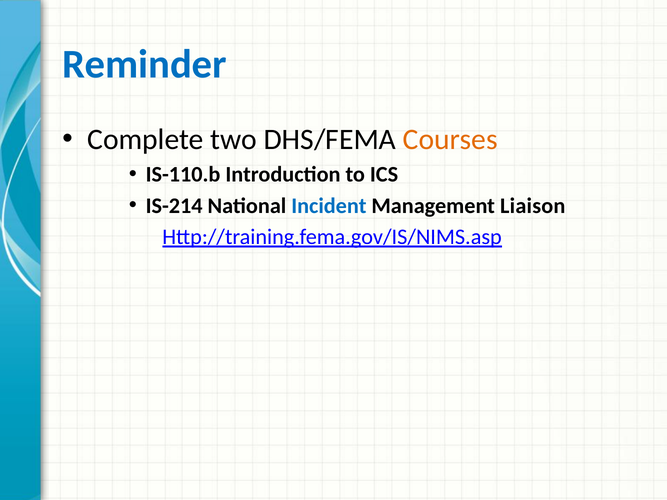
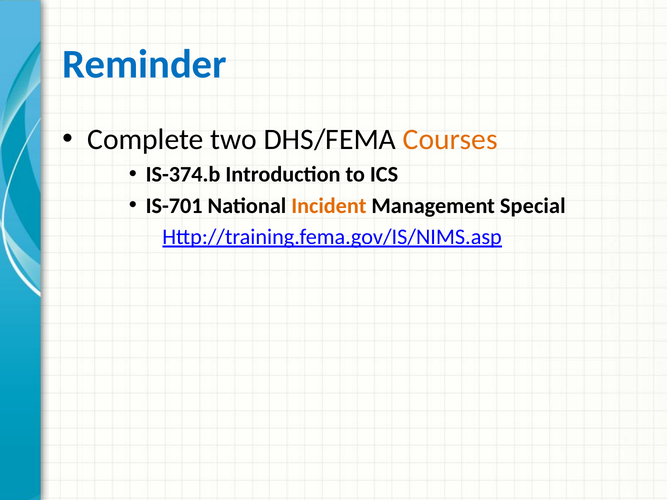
IS-110.b: IS-110.b -> IS-374.b (183, 175)
IS-214: IS-214 -> IS-701 (174, 206)
Incident colour: blue -> orange (329, 206)
Liaison: Liaison -> Special (533, 206)
